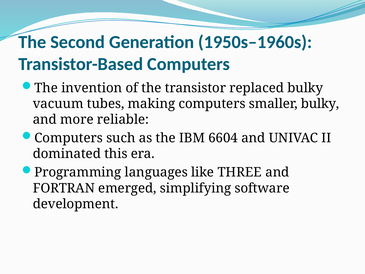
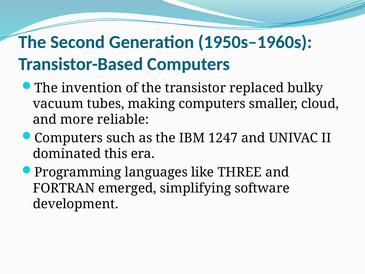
smaller bulky: bulky -> cloud (320, 104)
6604: 6604 -> 1247 (223, 138)
